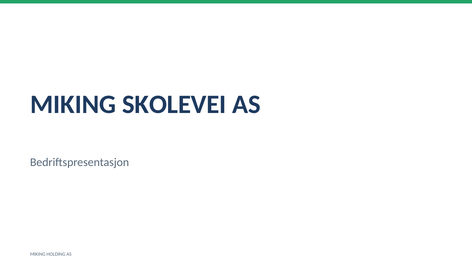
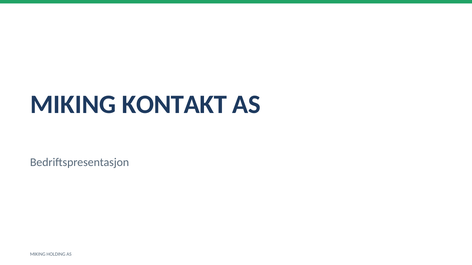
SKOLEVEI: SKOLEVEI -> KONTAKT (174, 105)
